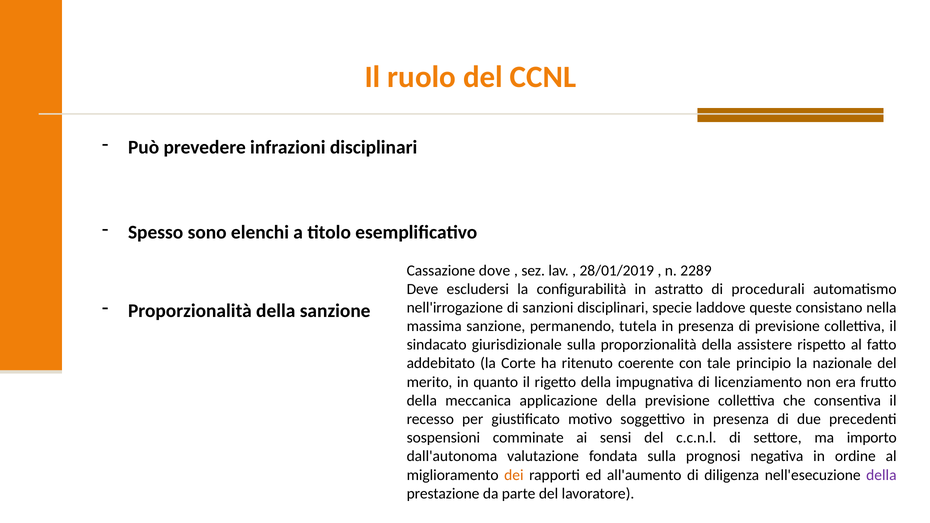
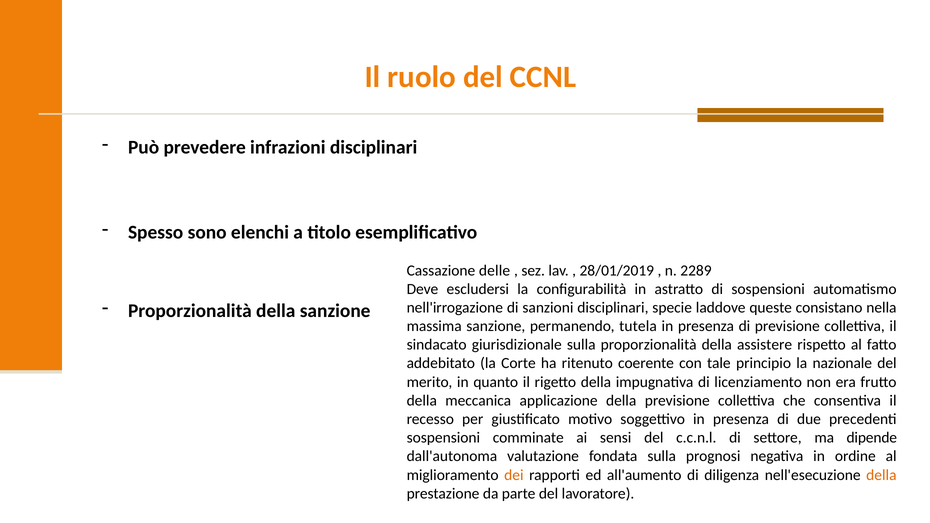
dove: dove -> delle (495, 271)
di procedurali: procedurali -> sospensioni (768, 289)
importo: importo -> dipende (872, 438)
della colour: purple -> orange (881, 475)
